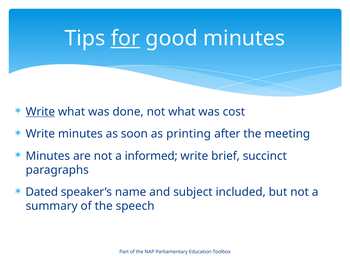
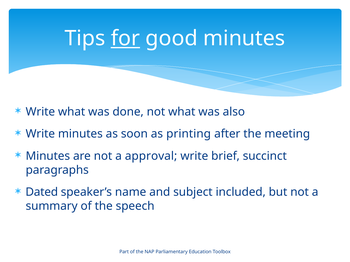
Write underline: present -> none (40, 112)
cost: cost -> also (234, 112)
informed: informed -> approval (151, 156)
